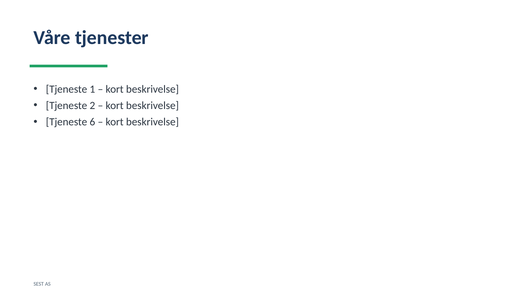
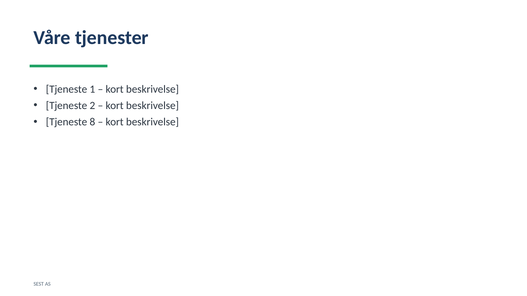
6: 6 -> 8 (92, 122)
